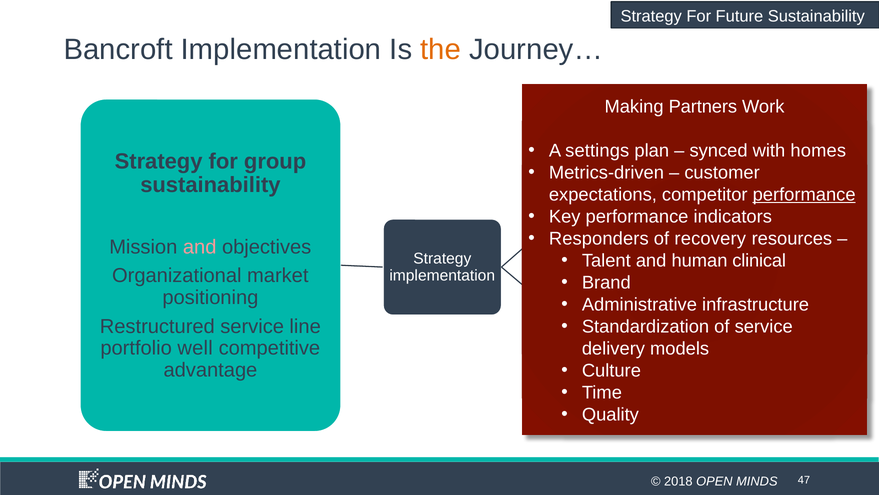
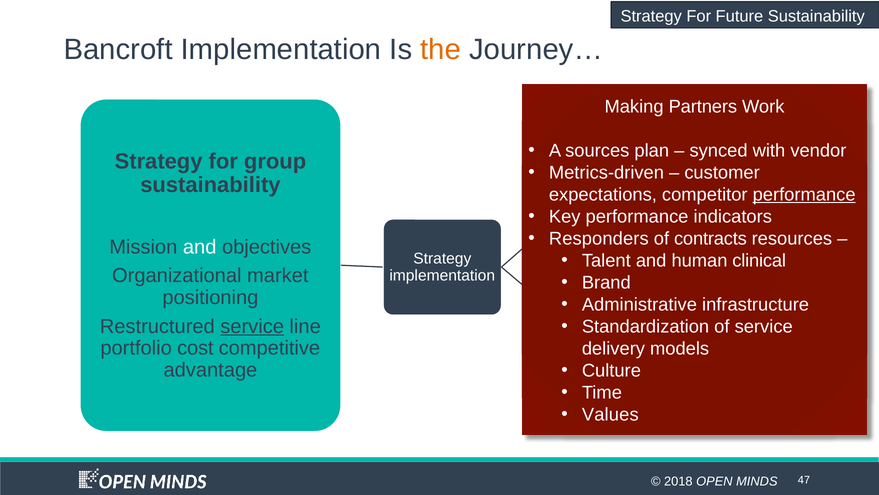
settings: settings -> sources (597, 151)
homes: homes -> vendor (818, 151)
recovery: recovery -> contracts (710, 239)
and colour: pink -> white (200, 247)
service underline: none -> present (252, 326)
well: well -> cost (195, 348)
Quality: Quality -> Values (610, 414)
